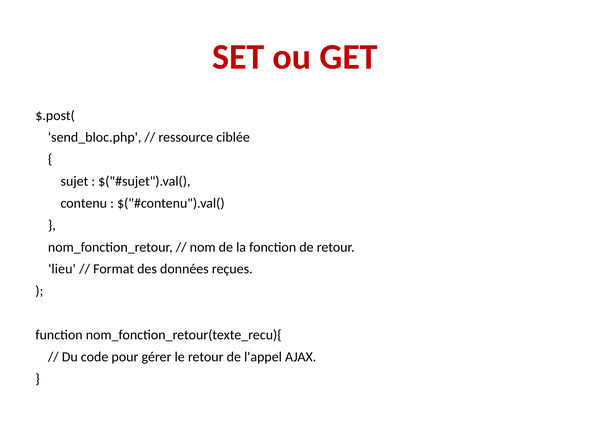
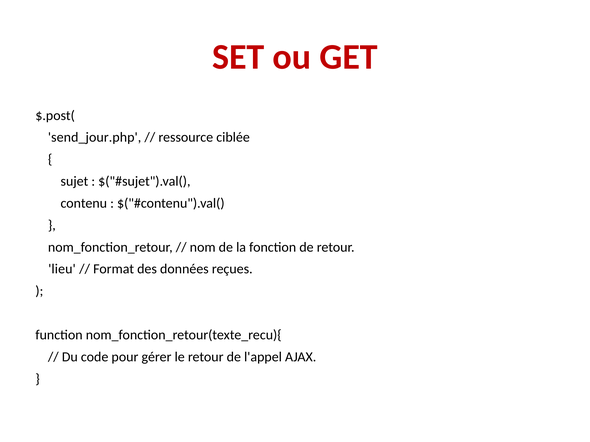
send_bloc.php: send_bloc.php -> send_jour.php (95, 138)
